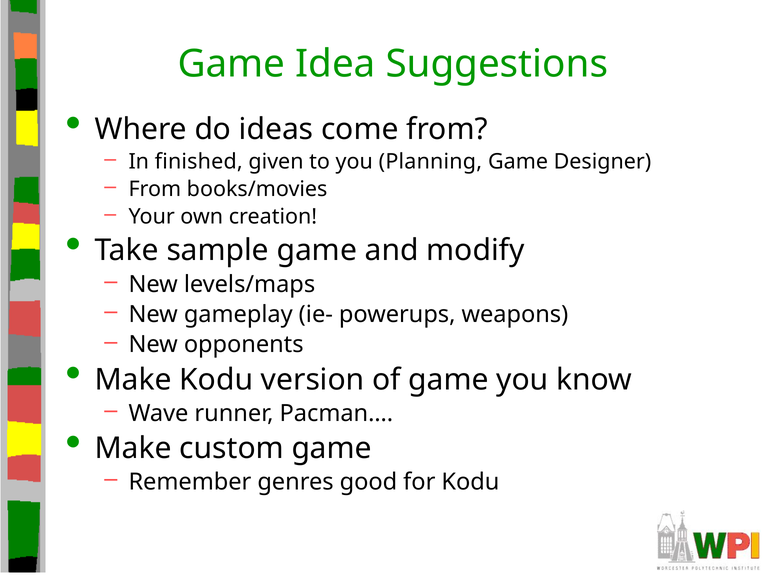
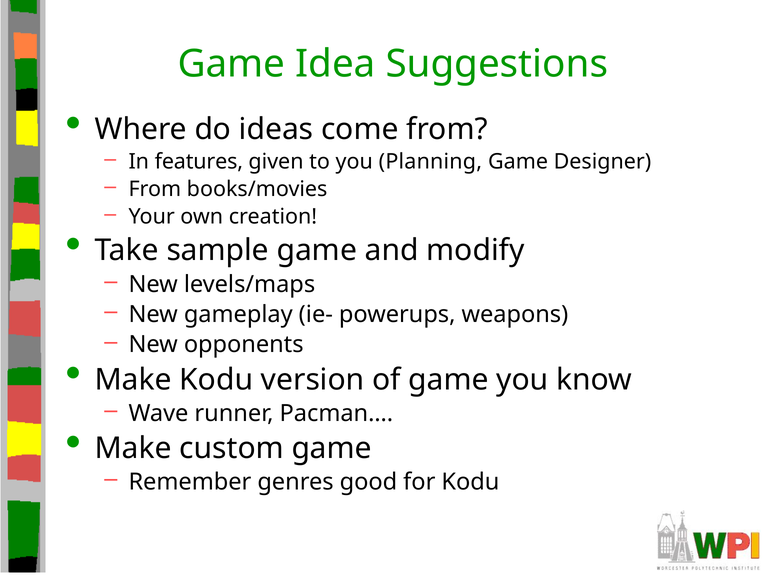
finished: finished -> features (199, 162)
